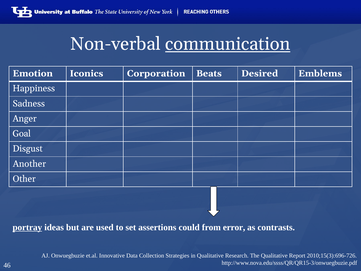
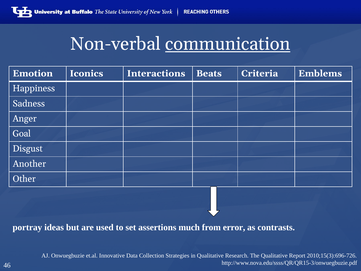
Corporation: Corporation -> Interactions (156, 73)
Desired: Desired -> Criteria (260, 73)
portray underline: present -> none (27, 227)
could: could -> much (189, 227)
